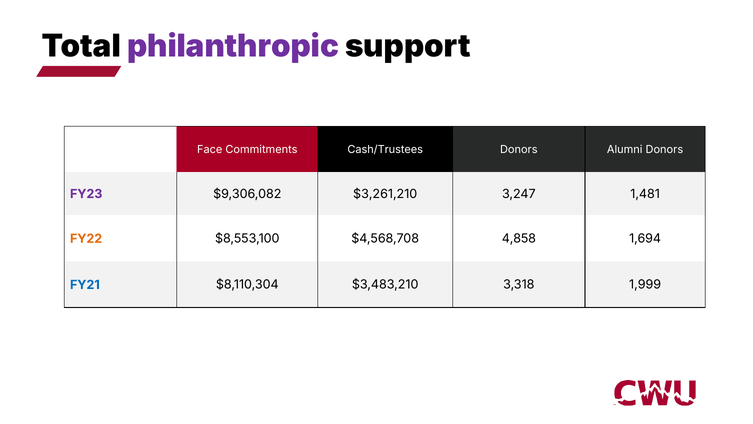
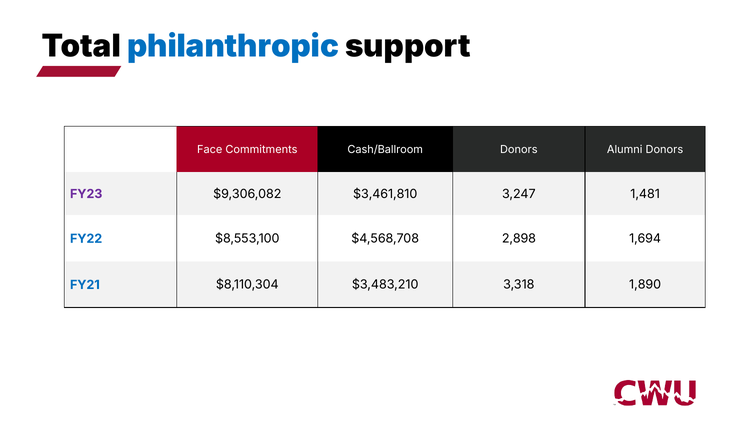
philanthropic colour: purple -> blue (233, 46)
Cash/Trustees: Cash/Trustees -> Cash/Ballroom (385, 149)
$3,261,210: $3,261,210 -> $3,461,810 (385, 194)
FY22 colour: orange -> blue (86, 238)
4,858: 4,858 -> 2,898 (519, 238)
1,999: 1,999 -> 1,890 (645, 284)
